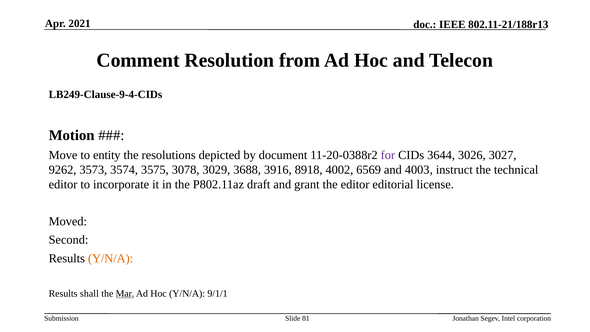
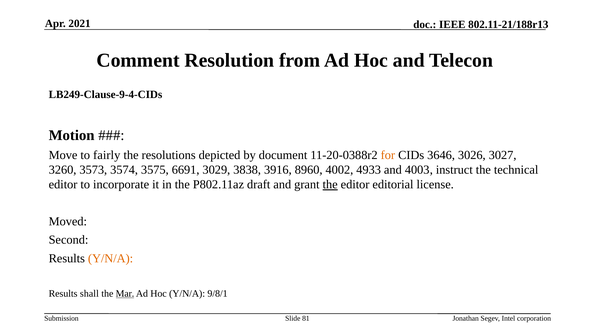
entity: entity -> fairly (107, 155)
for colour: purple -> orange (388, 155)
3644: 3644 -> 3646 (441, 155)
9262: 9262 -> 3260 (63, 170)
3078: 3078 -> 6691 (186, 170)
3688: 3688 -> 3838 (247, 170)
8918: 8918 -> 8960 (309, 170)
6569: 6569 -> 4933 (369, 170)
the underline: none -> present (330, 184)
9/1/1: 9/1/1 -> 9/8/1 (218, 294)
